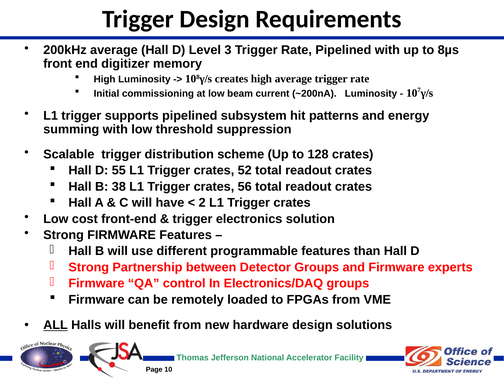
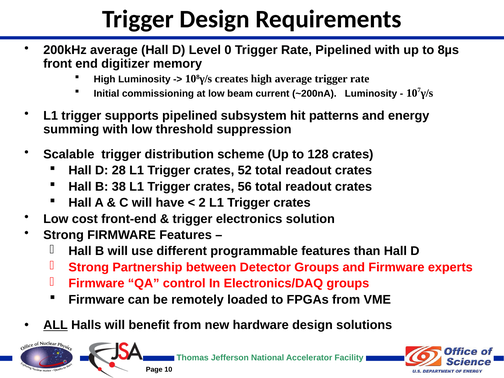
3: 3 -> 0 (228, 50)
55: 55 -> 28 (119, 170)
